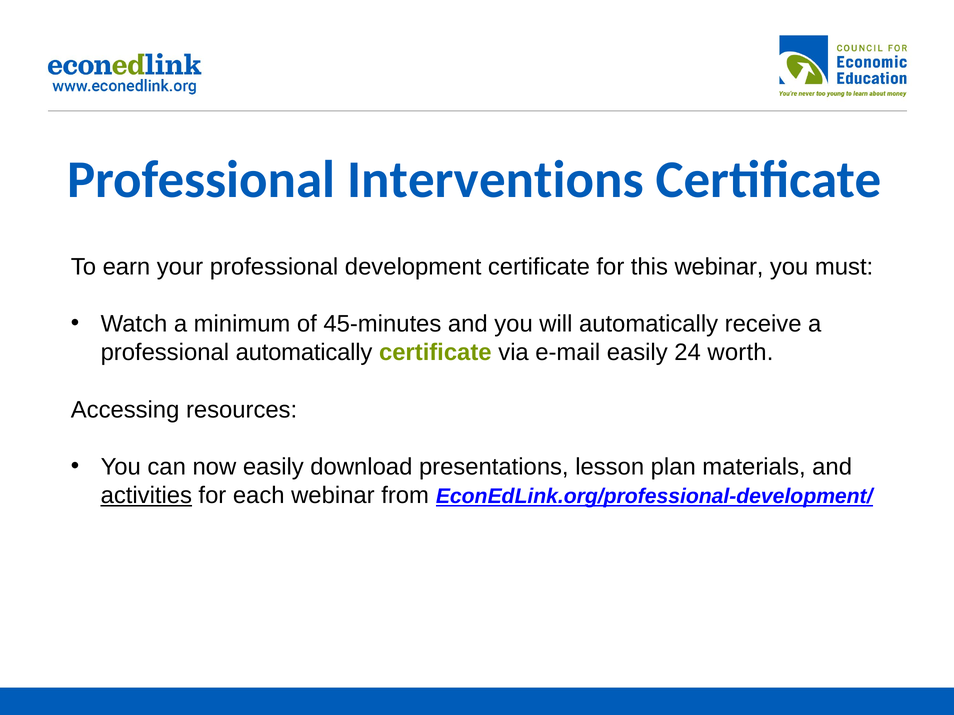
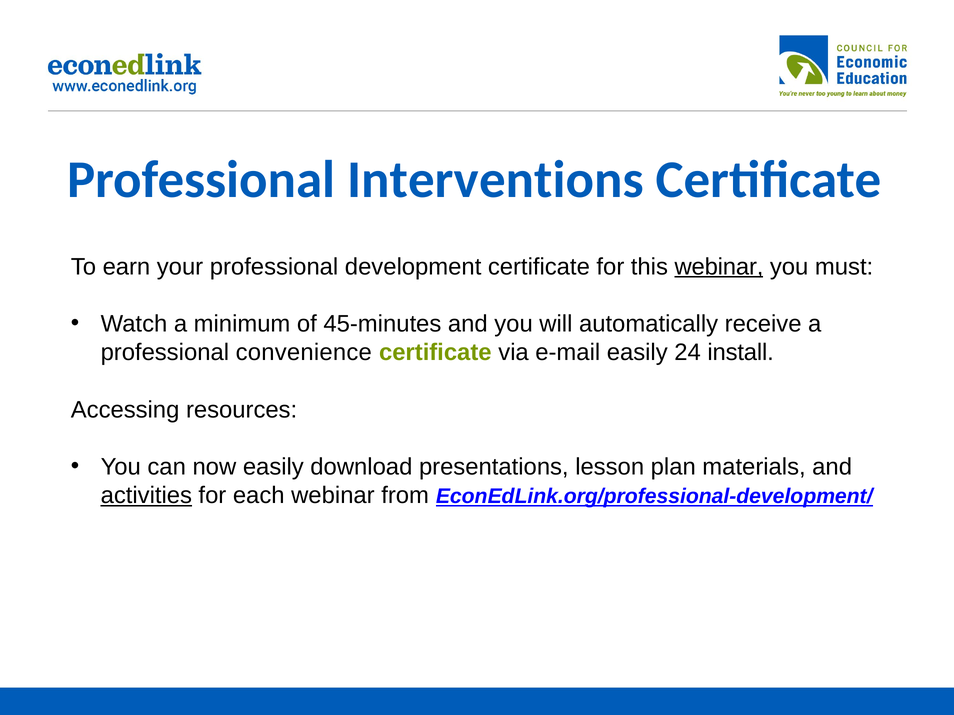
webinar underline: none -> present (719, 267)
professional automatically: automatically -> convenience (304, 353)
worth: worth -> install (741, 353)
